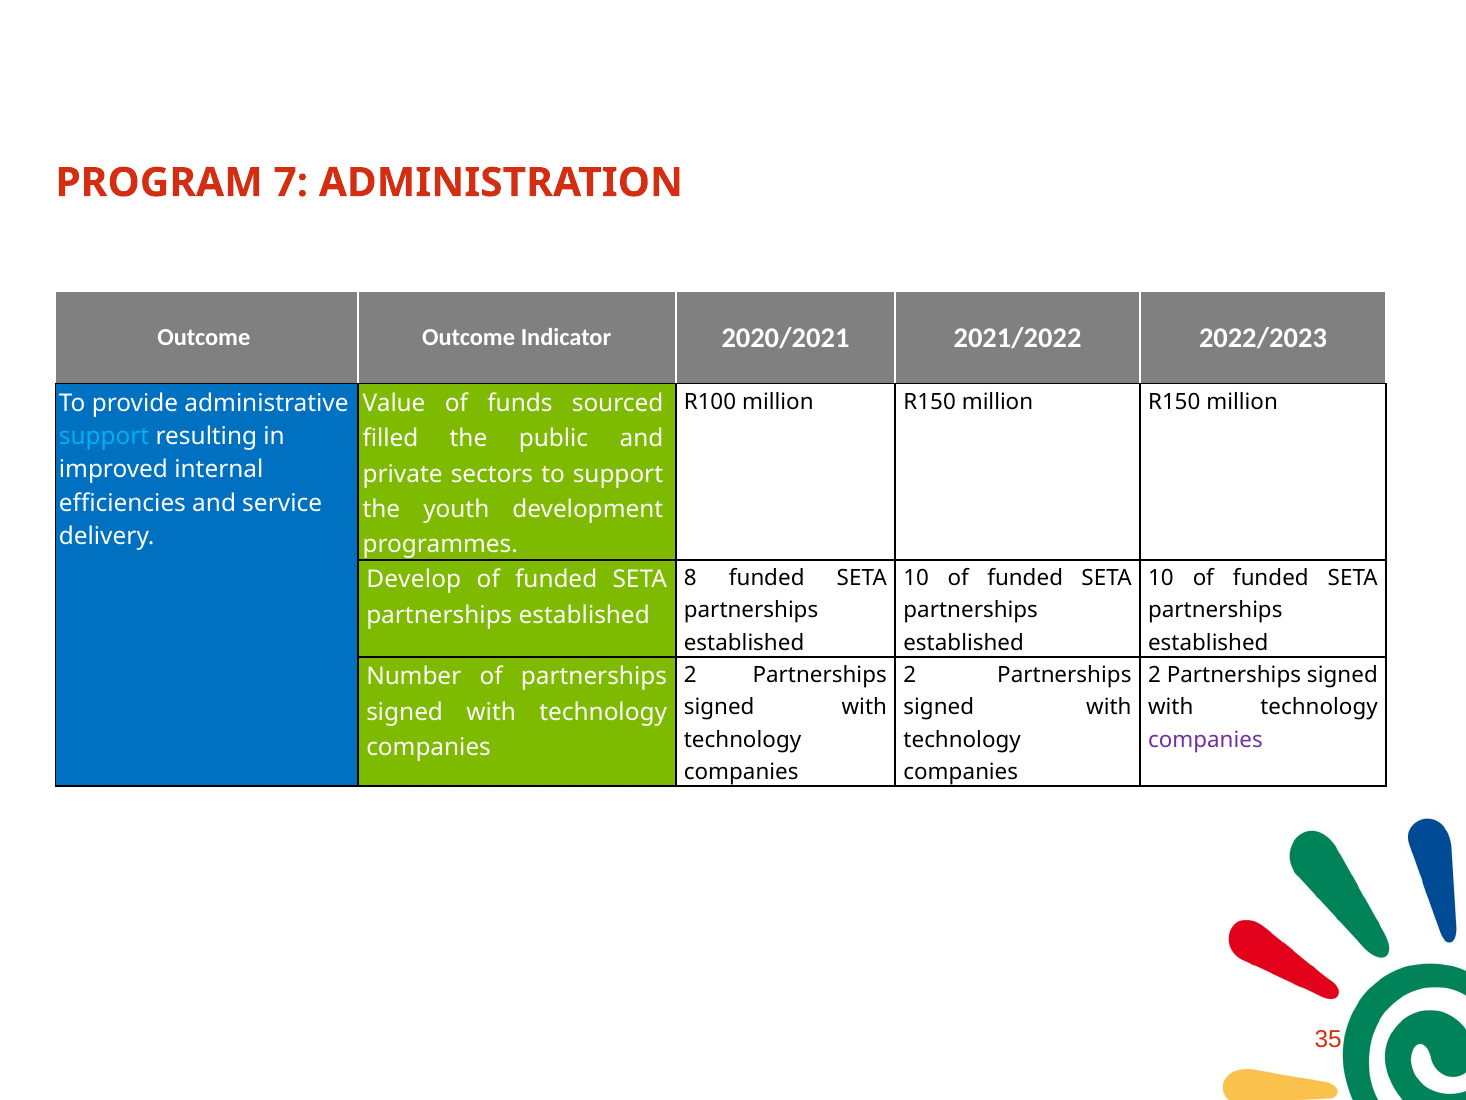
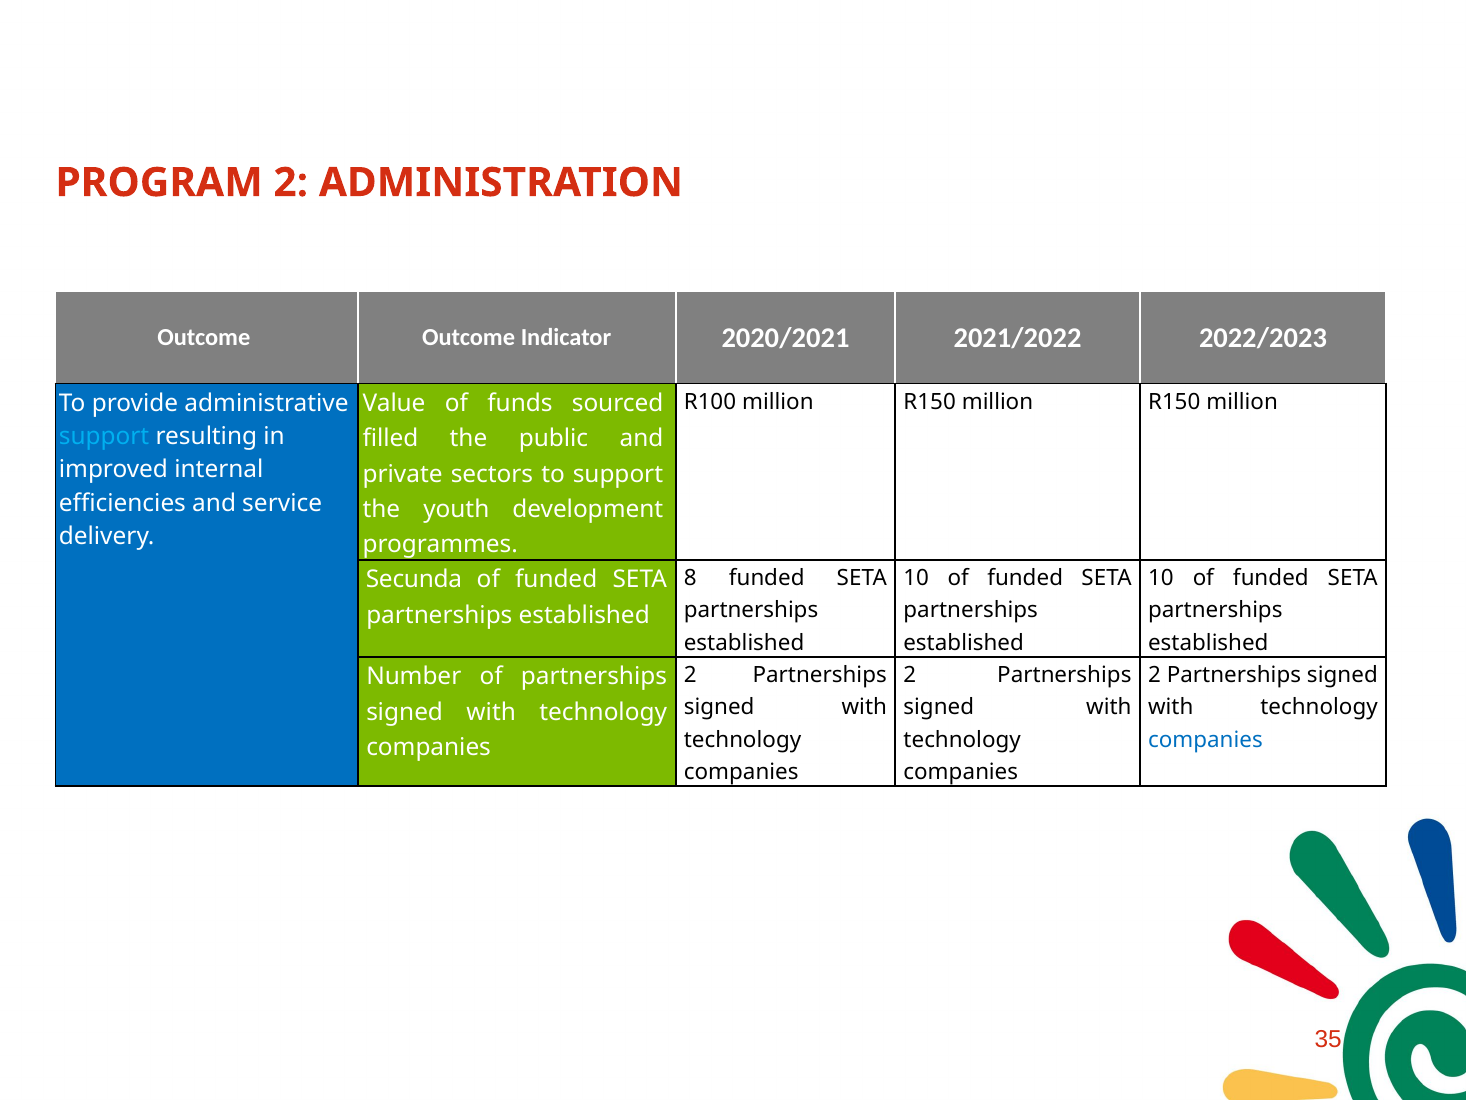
PROGRAM 7: 7 -> 2 (291, 183)
Develop: Develop -> Secunda (414, 579)
companies colour: purple -> blue (1205, 739)
